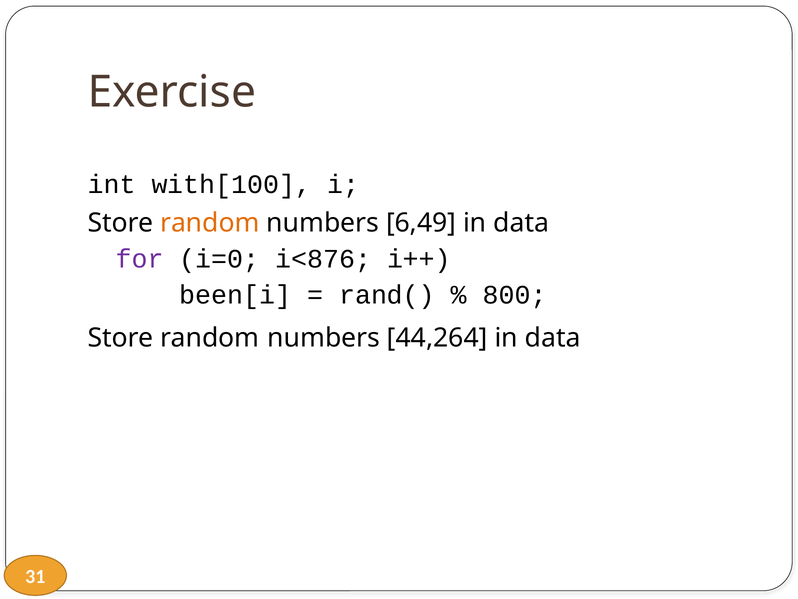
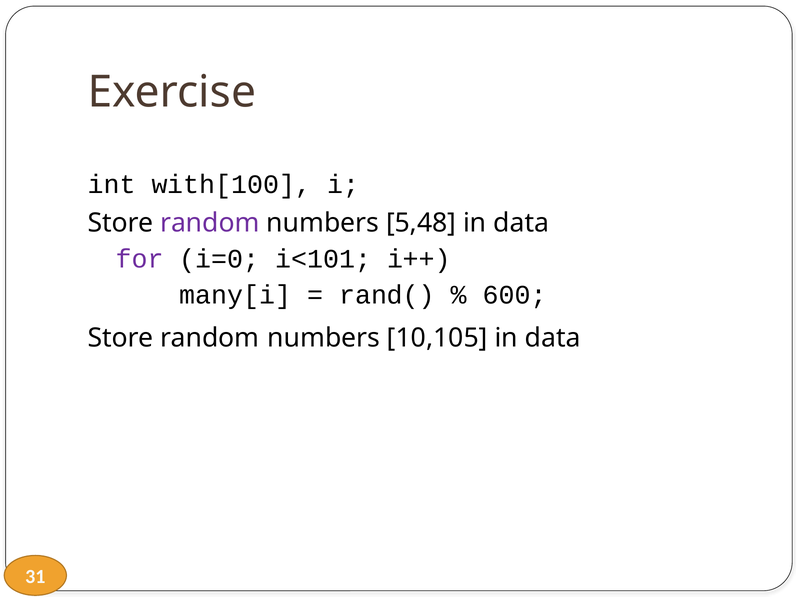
random colour: orange -> purple (210, 223)
6,49: 6,49 -> 5,48 (421, 223)
i<876: i<876 -> i<101 (323, 259)
been[i: been[i -> many[i (235, 295)
800: 800 -> 600 (515, 295)
44,264: 44,264 -> 10,105 (437, 338)
